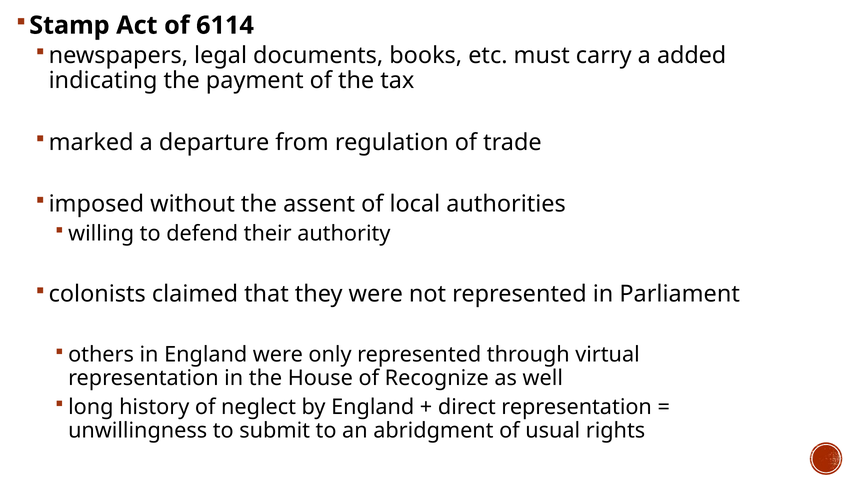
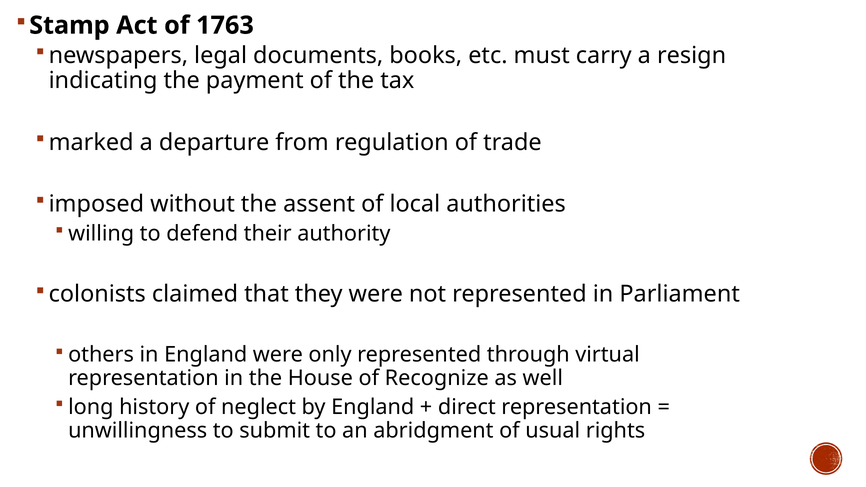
6114: 6114 -> 1763 (225, 25)
added: added -> resign (692, 55)
